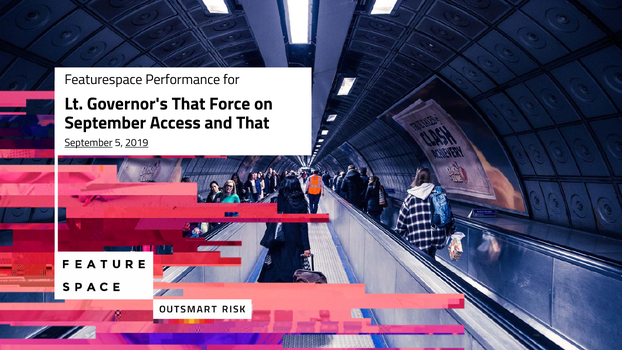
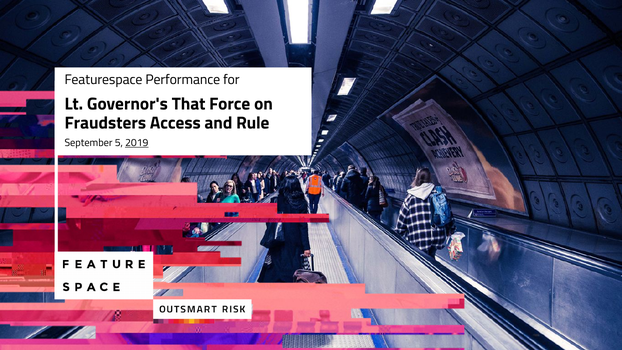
September: September -> Fraudsters (105, 123)
and That: That -> Rule (253, 123)
September underline: present -> none (88, 143)
